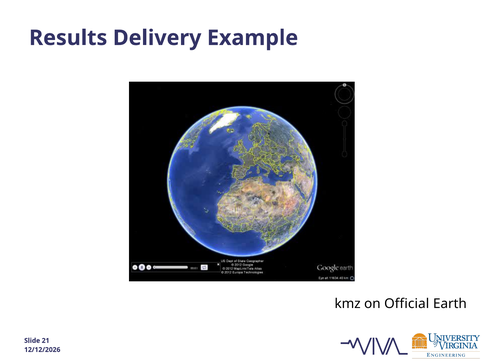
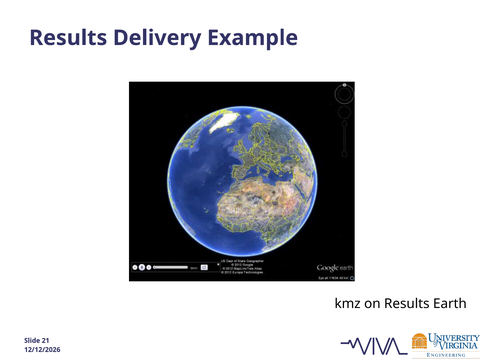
on Official: Official -> Results (407, 304)
